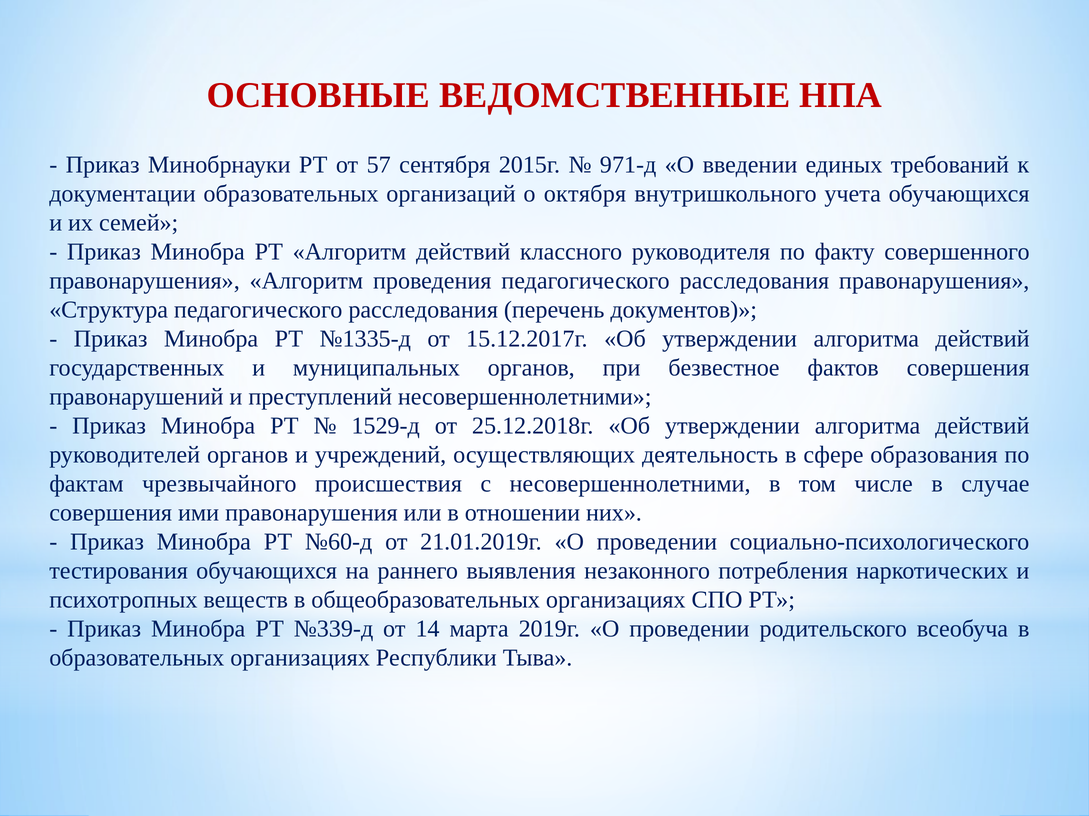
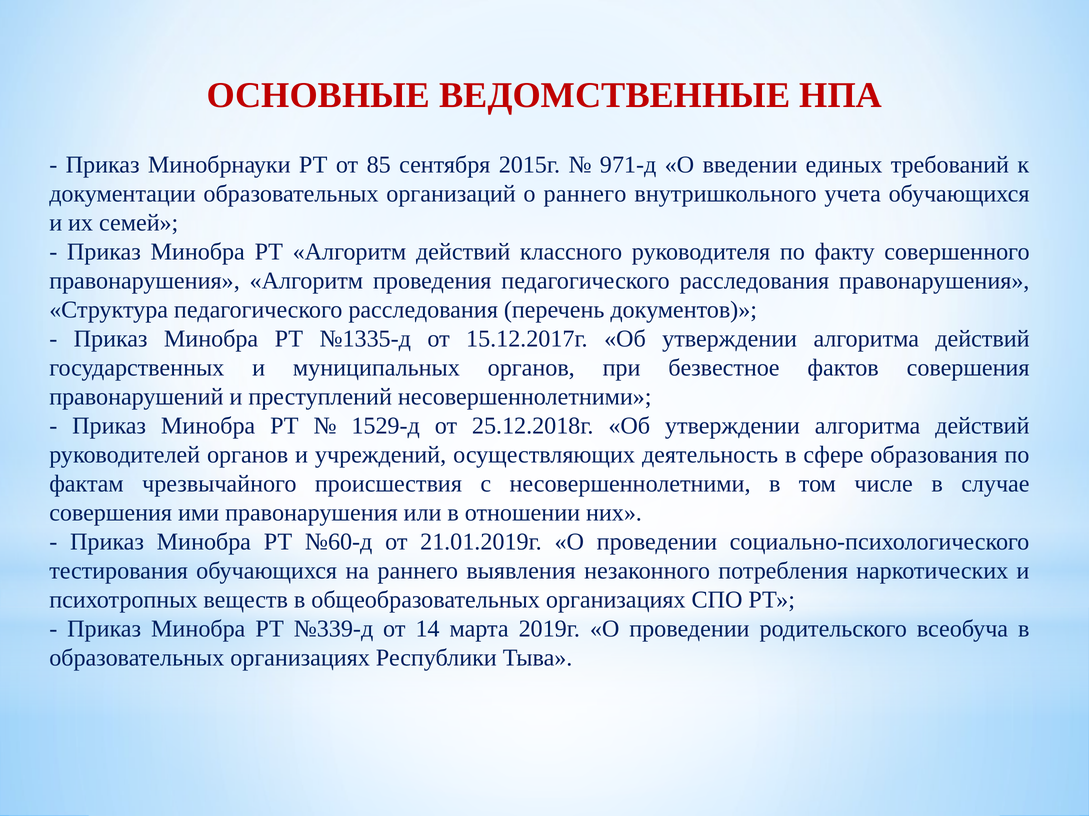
57: 57 -> 85 (379, 165)
о октября: октября -> раннего (585, 194)
